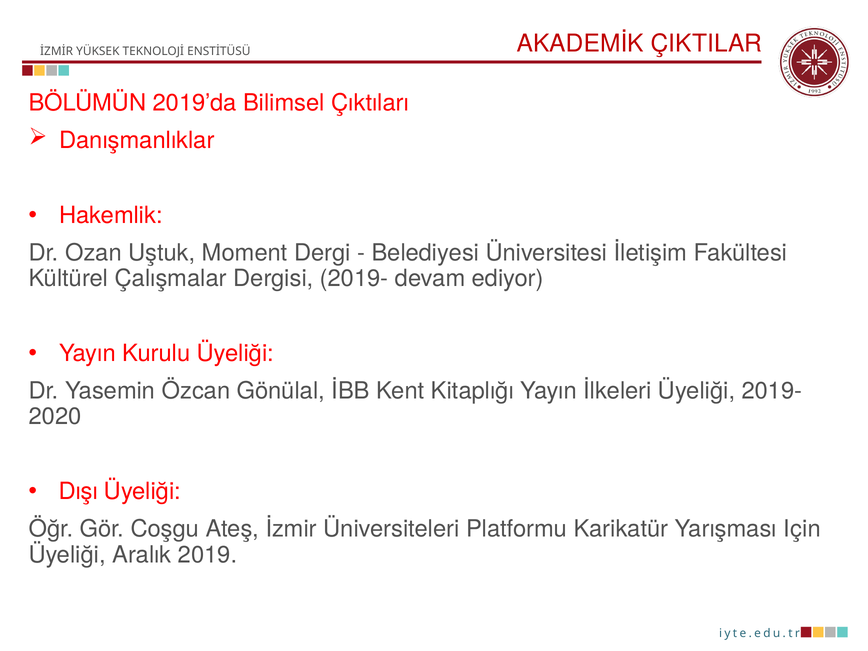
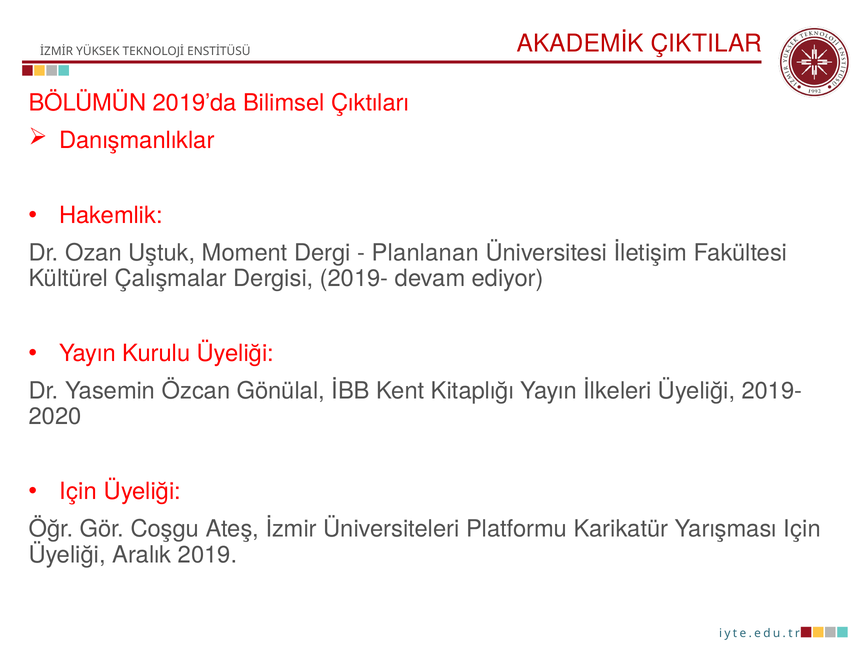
Belediyesi: Belediyesi -> Planlanan (425, 253)
Dışı: Dışı -> Için (78, 492)
